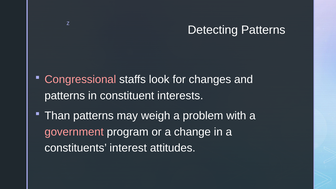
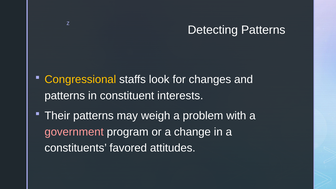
Congressional colour: pink -> yellow (80, 80)
Than: Than -> Their (57, 116)
interest: interest -> favored (128, 148)
